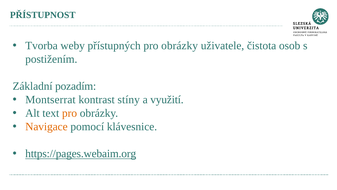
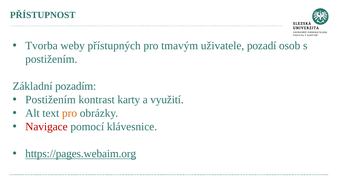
přístupných pro obrázky: obrázky -> tmavým (180, 46)
čistota: čistota -> pozadí (262, 46)
Montserrat: Montserrat -> Postižením (50, 100)
stíny: stíny -> karty (129, 100)
Navigace colour: orange -> red (46, 126)
